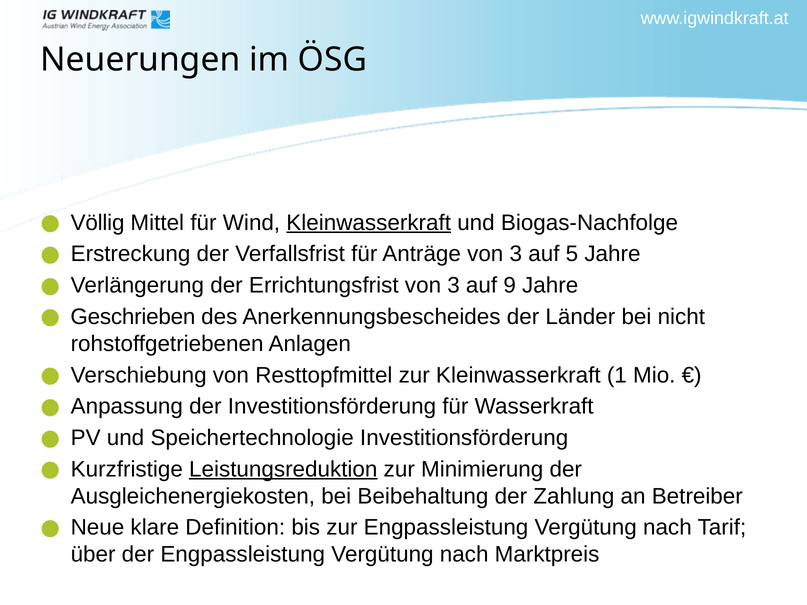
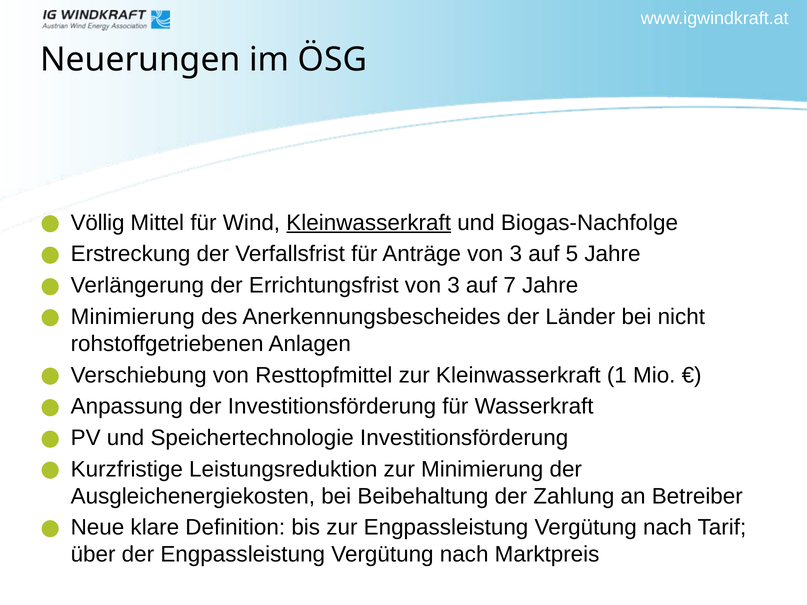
9: 9 -> 7 (510, 286)
Geschrieben: Geschrieben -> Minimierung (133, 317)
Leistungsreduktion underline: present -> none (283, 469)
